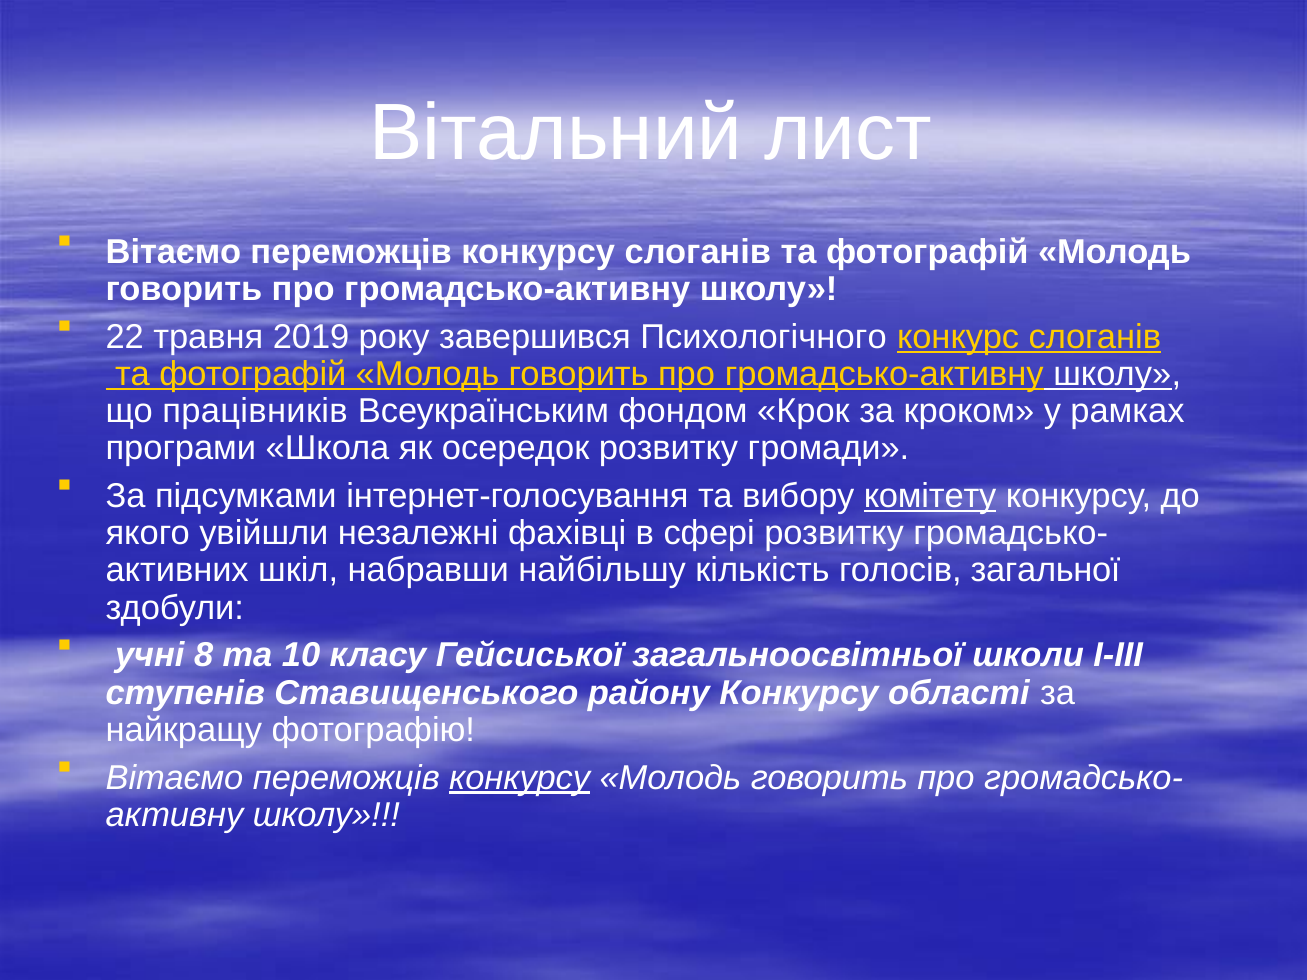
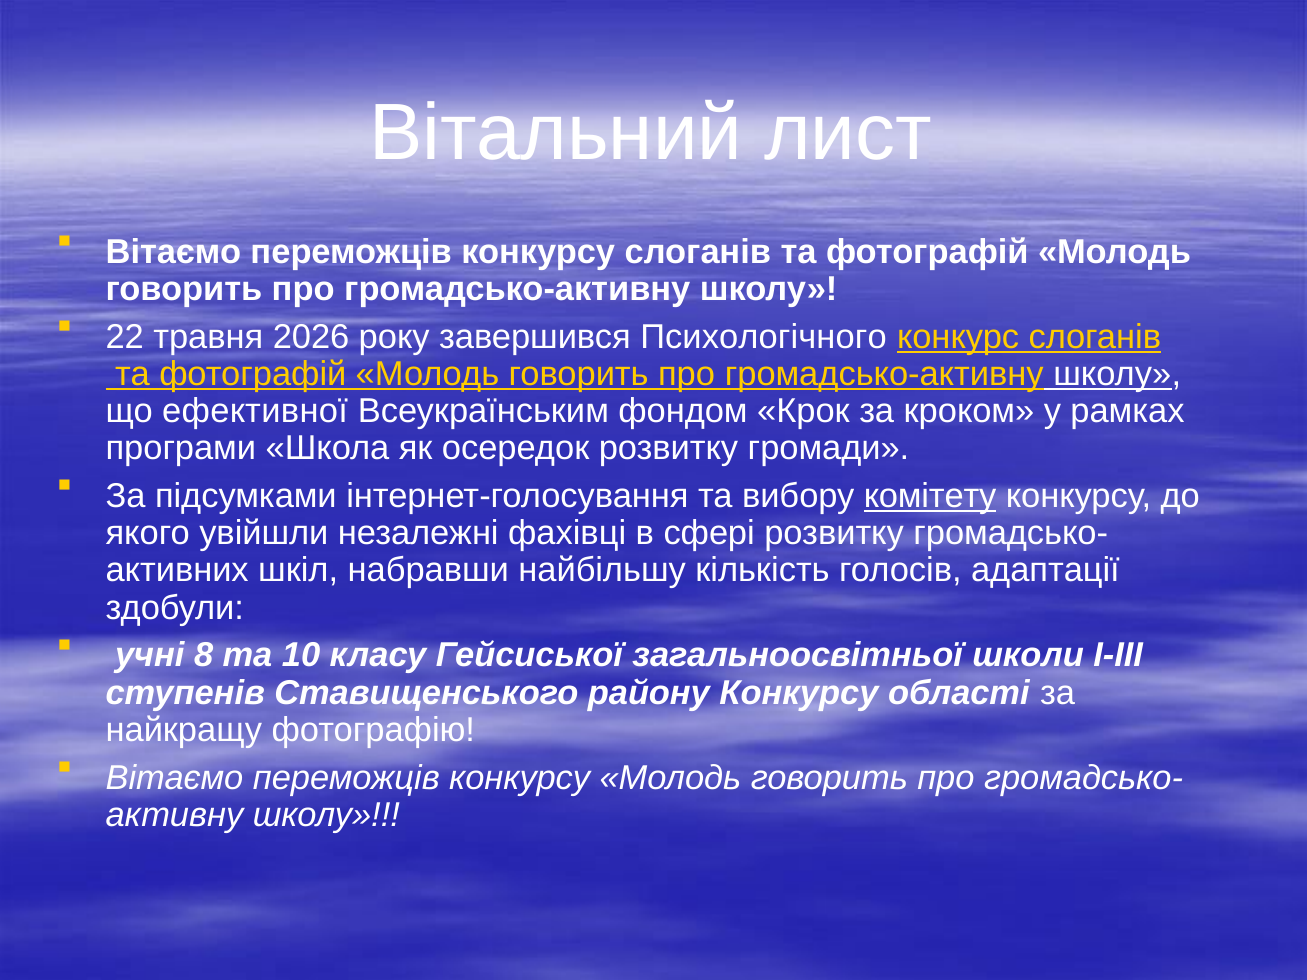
2019: 2019 -> 2026 (311, 337)
працівників: працівників -> ефективної (255, 411)
загальної: загальної -> адаптації (1045, 571)
конкурсу underline: present -> none (520, 778)
